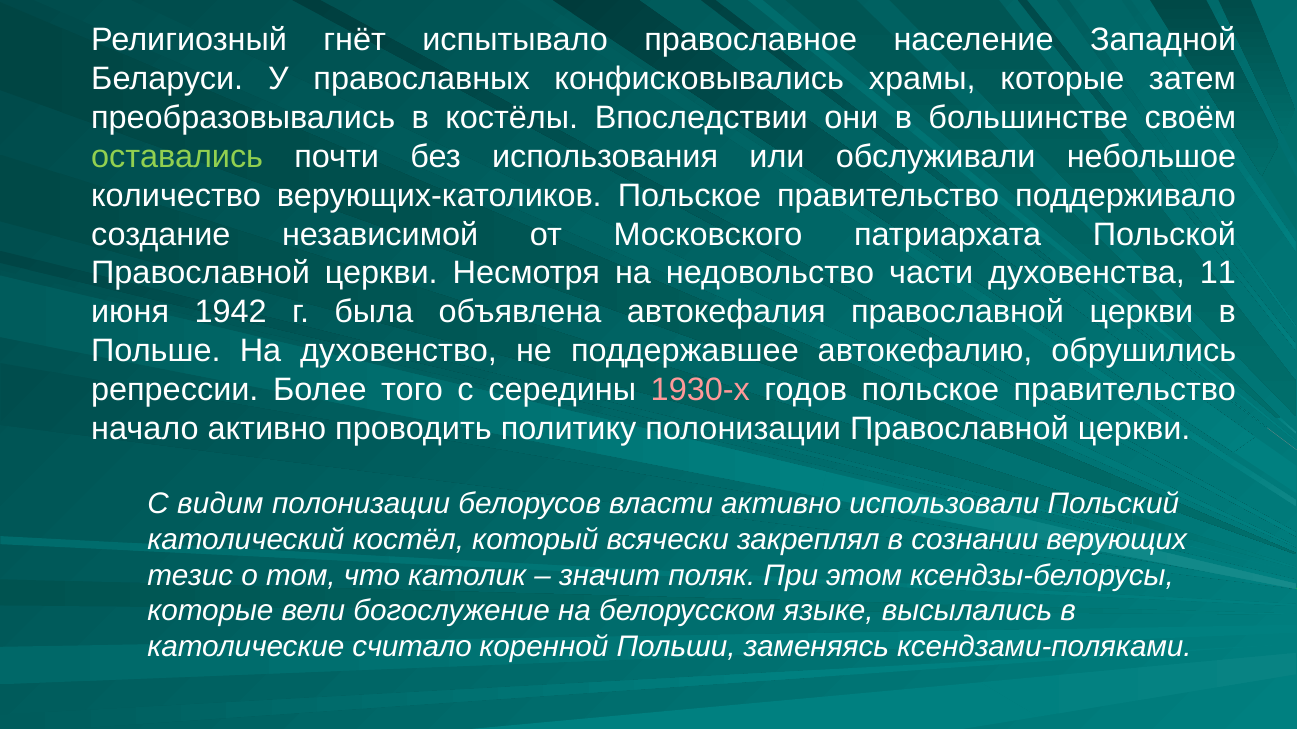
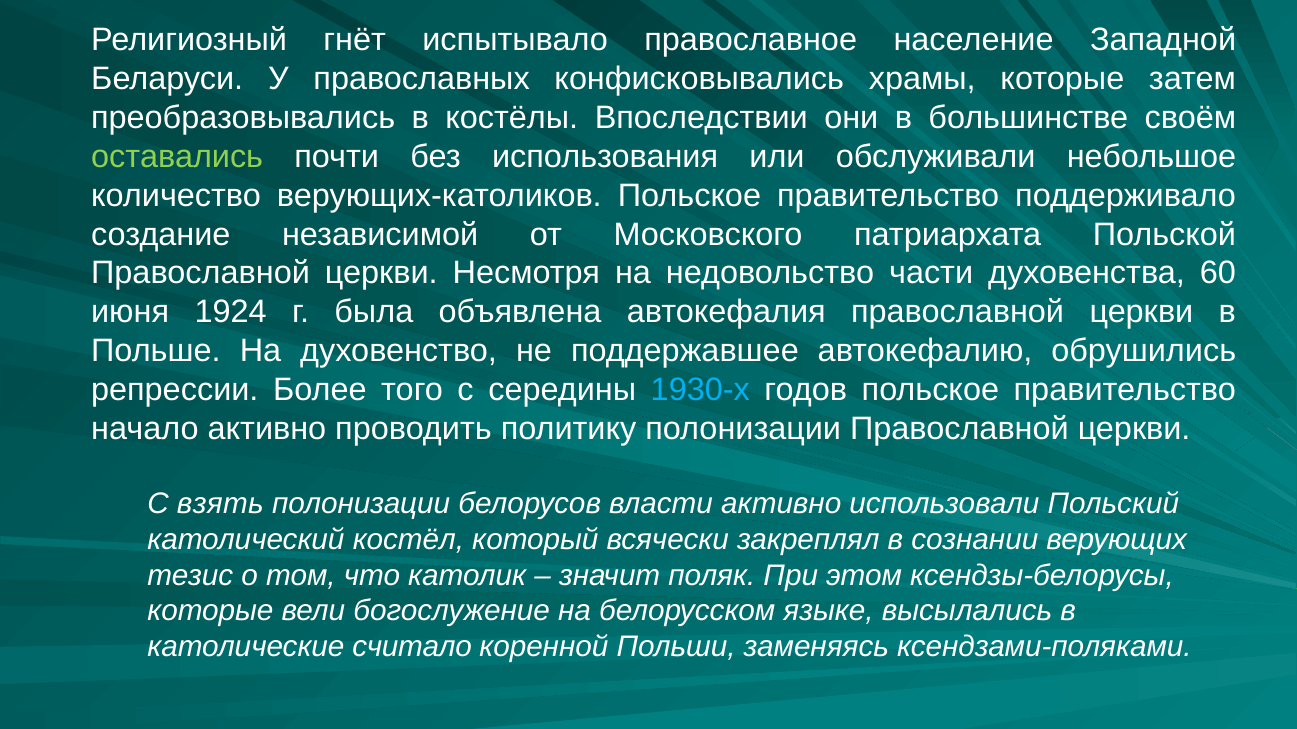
11: 11 -> 60 (1218, 273)
1942: 1942 -> 1924 (231, 312)
1930-х colour: pink -> light blue (700, 390)
видим: видим -> взять (220, 504)
